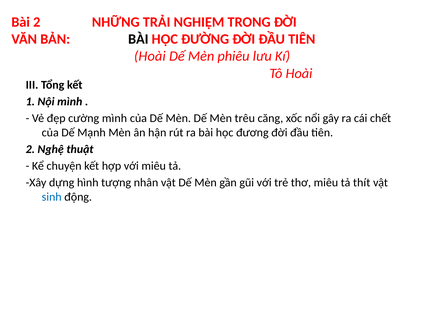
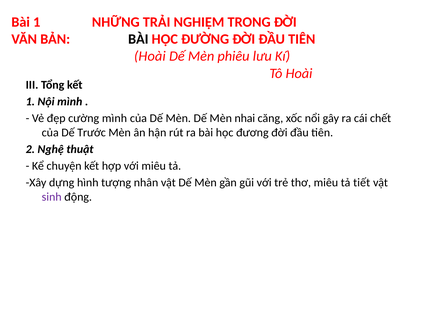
Bài 2: 2 -> 1 (37, 22)
trêu: trêu -> nhai (245, 118)
Mạnh: Mạnh -> Trước (92, 133)
thít: thít -> tiết (362, 183)
sinh colour: blue -> purple (52, 197)
